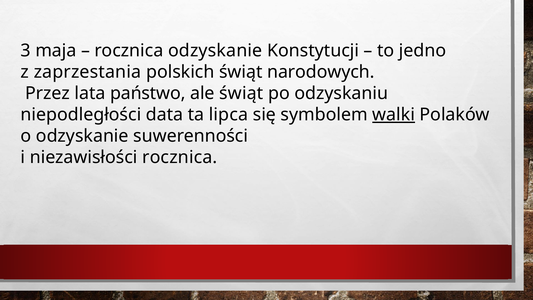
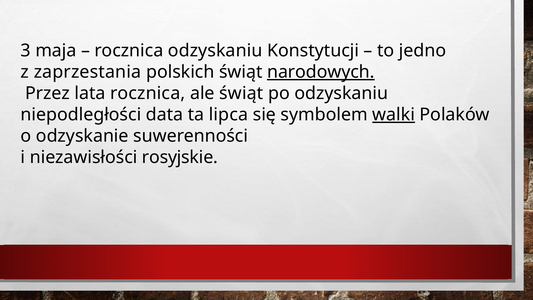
rocznica odzyskanie: odzyskanie -> odzyskaniu (215, 51)
narodowych underline: none -> present (321, 72)
lata państwo: państwo -> rocznica (148, 93)
niezawisłości rocznica: rocznica -> rosyjskie (180, 157)
